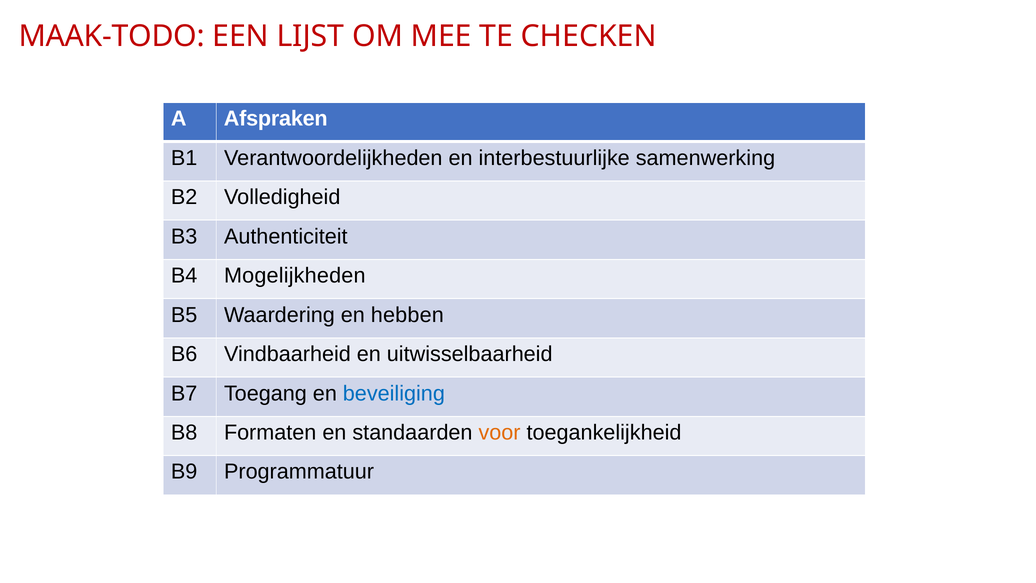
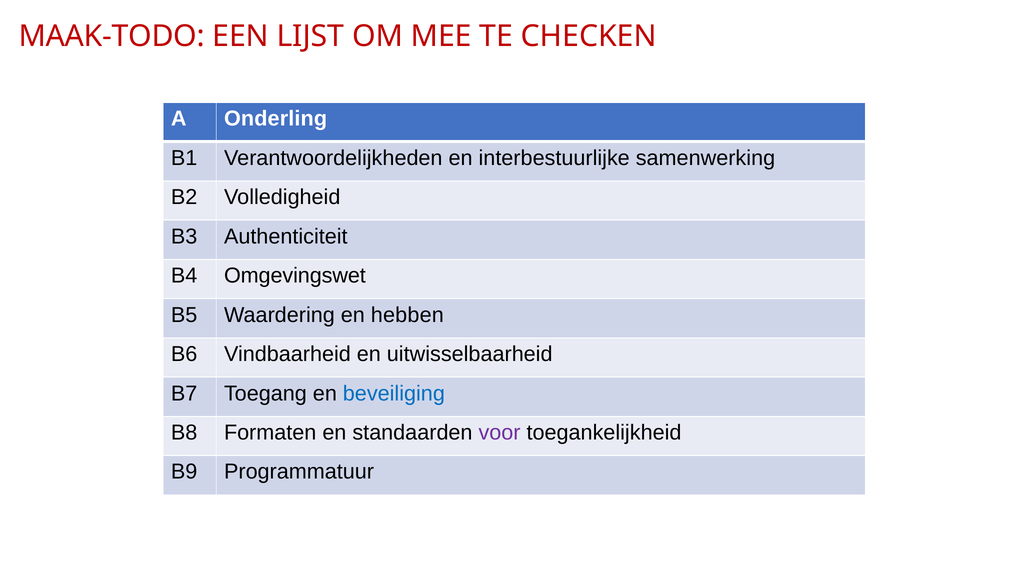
Afspraken: Afspraken -> Onderling (276, 119)
Mogelijkheden: Mogelijkheden -> Omgevingswet (295, 276)
voor colour: orange -> purple (500, 432)
